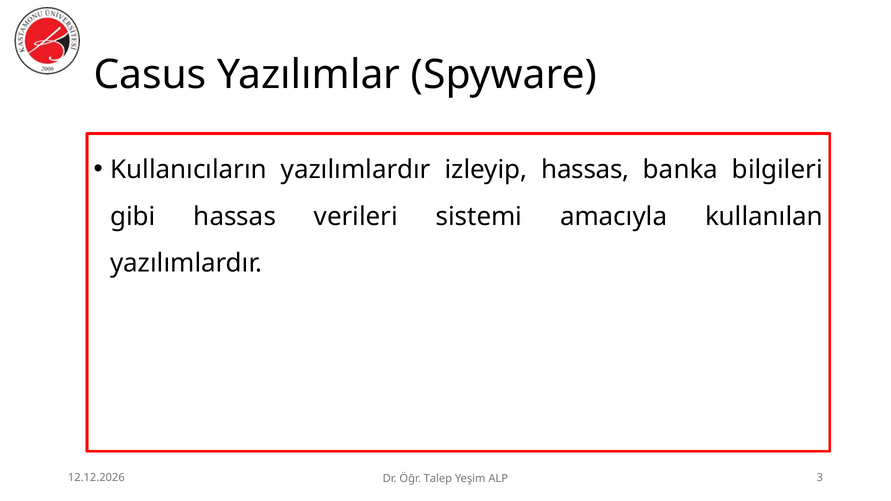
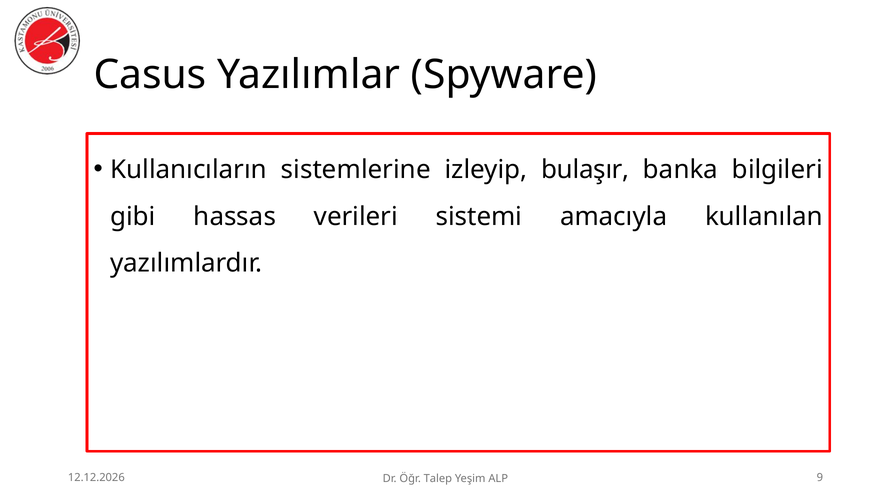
Kullanıcıların yazılımlardır: yazılımlardır -> sistemlerine (356, 170)
izleyip hassas: hassas -> bulaşır (585, 170)
3: 3 -> 9 (820, 478)
